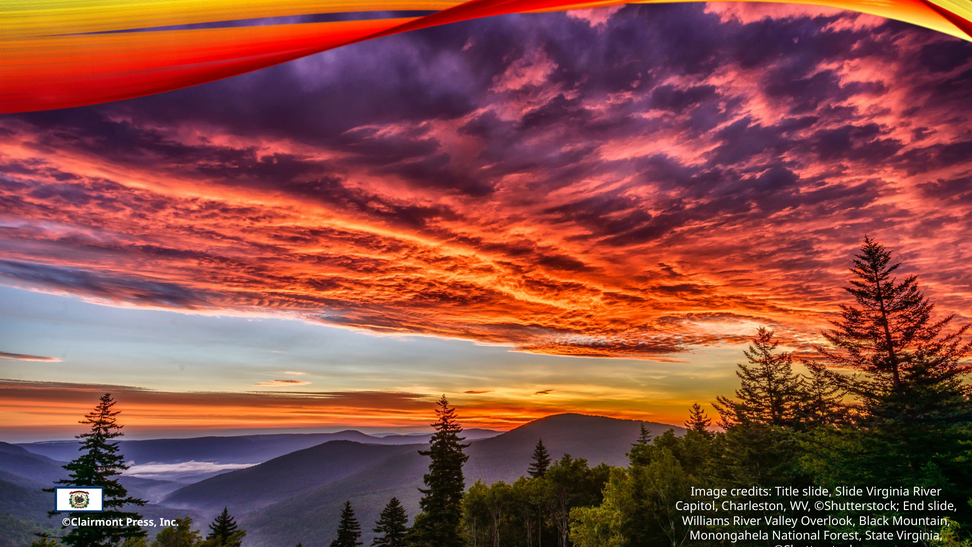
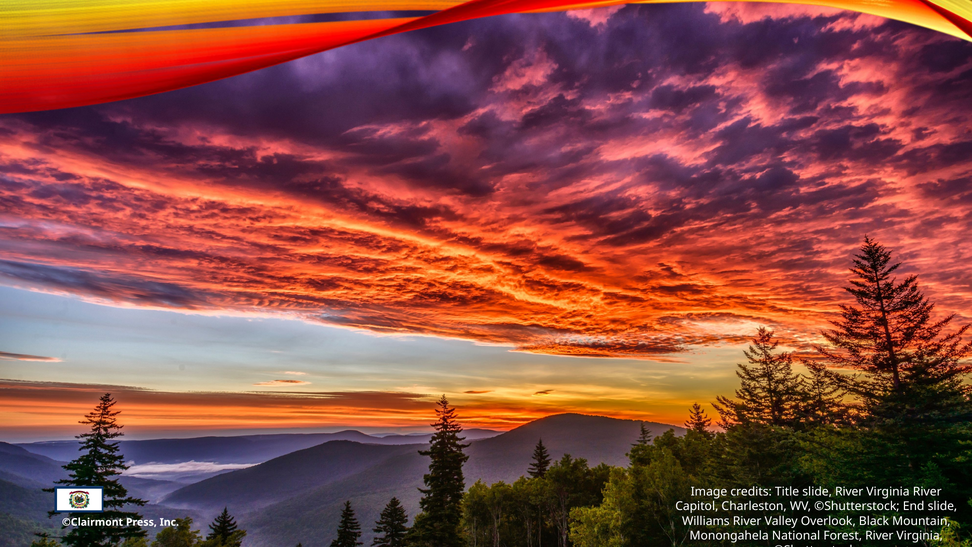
slide Slide: Slide -> River (849, 492)
Forest State: State -> River (879, 535)
